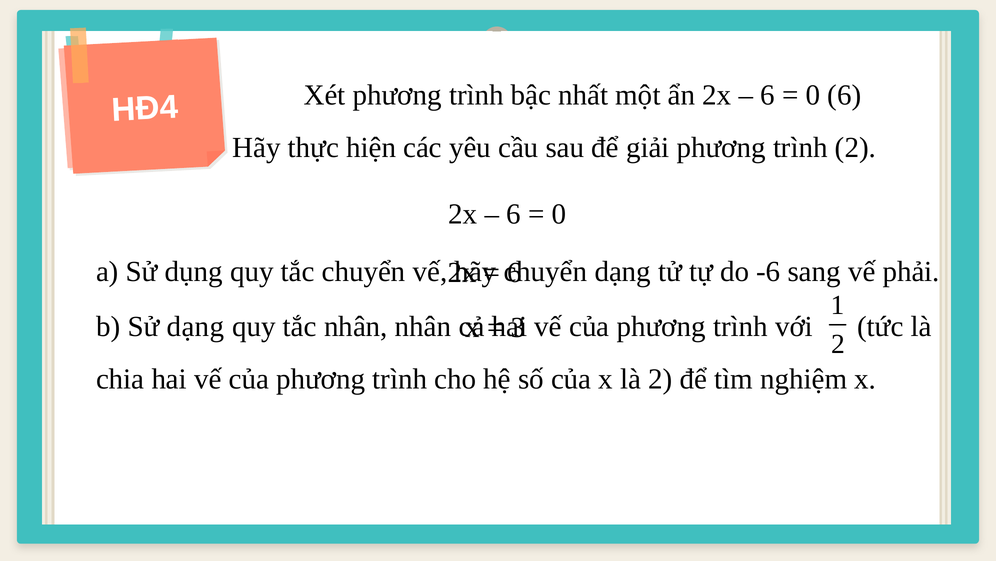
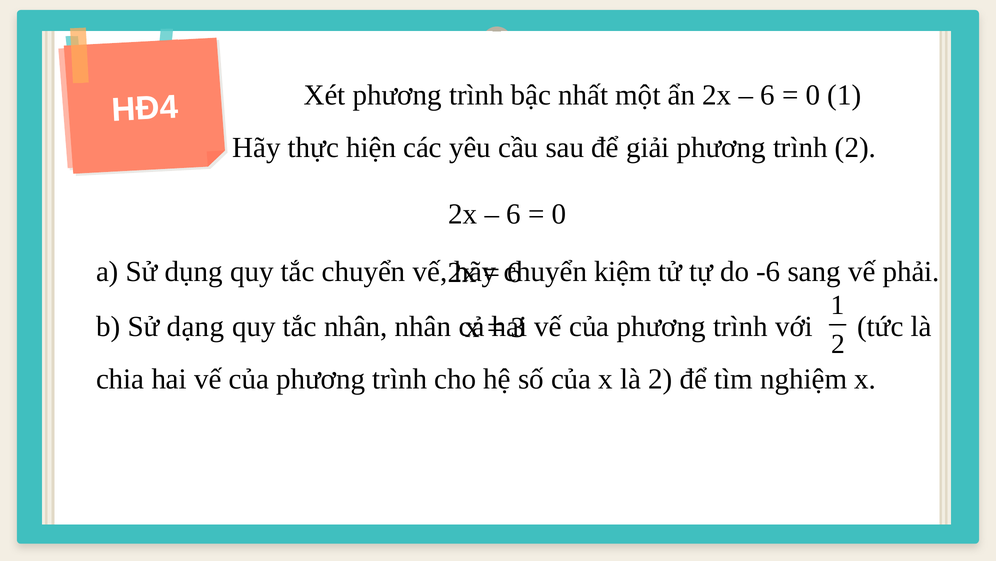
0 6: 6 -> 1 (844, 95)
dạng: dạng -> kiệm (623, 271)
